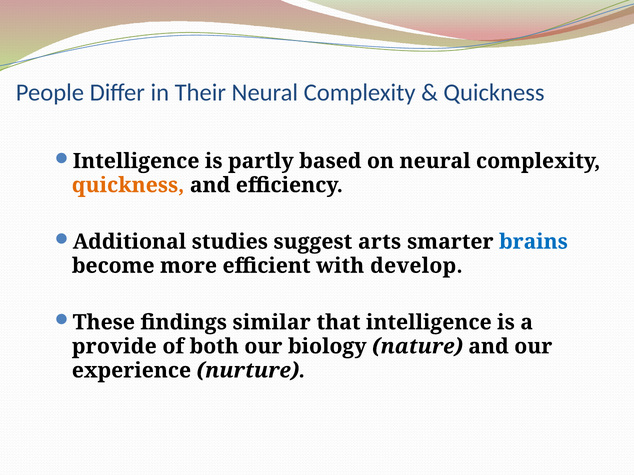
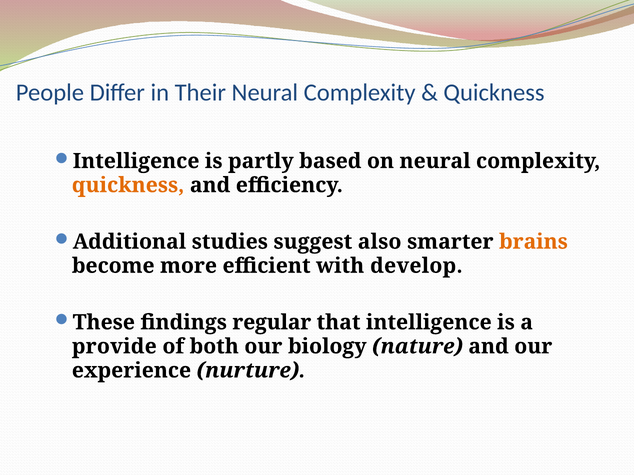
arts: arts -> also (380, 242)
brains colour: blue -> orange (533, 242)
similar: similar -> regular (272, 323)
